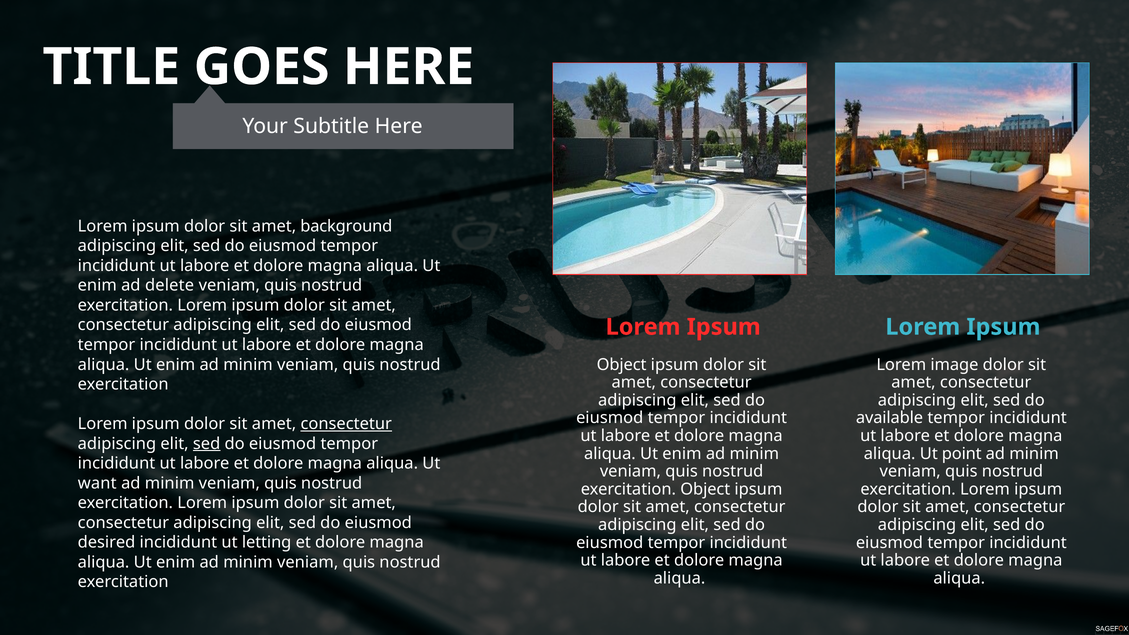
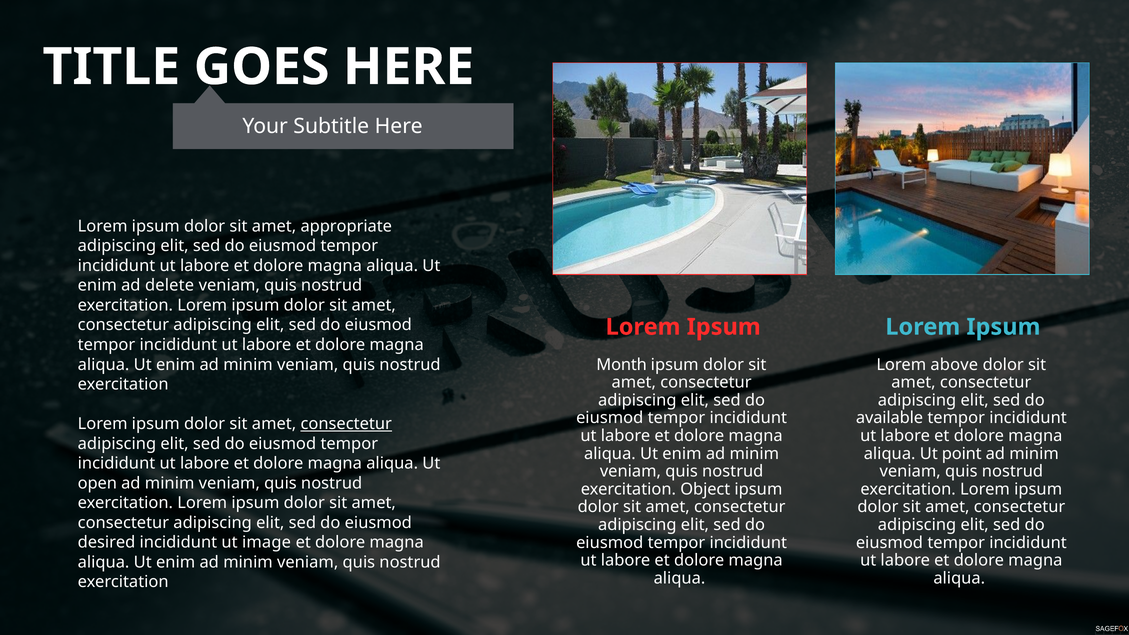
background: background -> appropriate (346, 226)
Object: Object -> Month (622, 365)
image: image -> above (954, 365)
sed underline: present -> none (207, 444)
want: want -> open (97, 483)
letting: letting -> image (266, 543)
